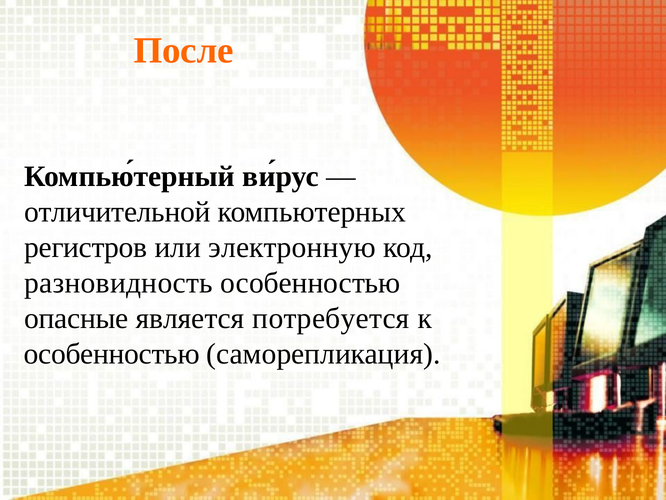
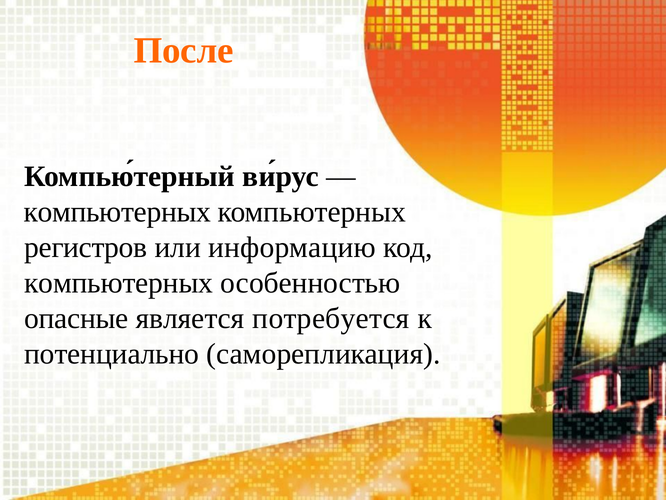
отличительной: отличительной -> компьютерных (117, 212)
электронную: электронную -> информацию (292, 247)
разновидность: разновидность -> компьютерных (119, 283)
особенностью: особенностью -> потенциально (112, 354)
